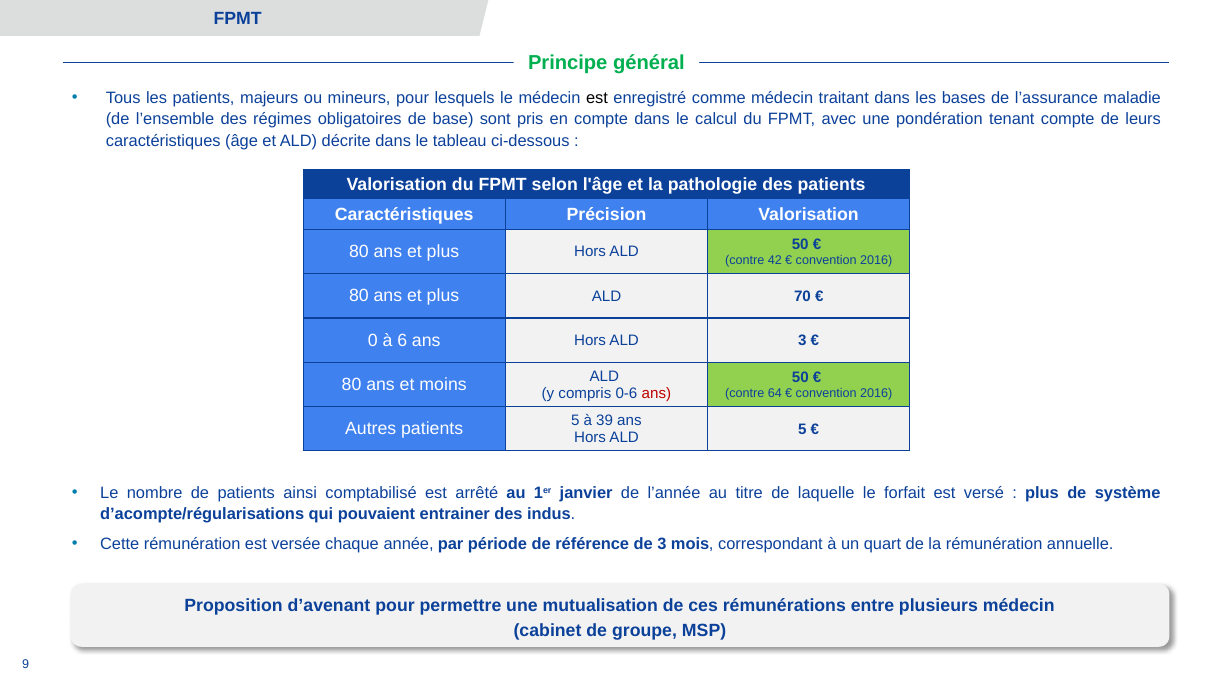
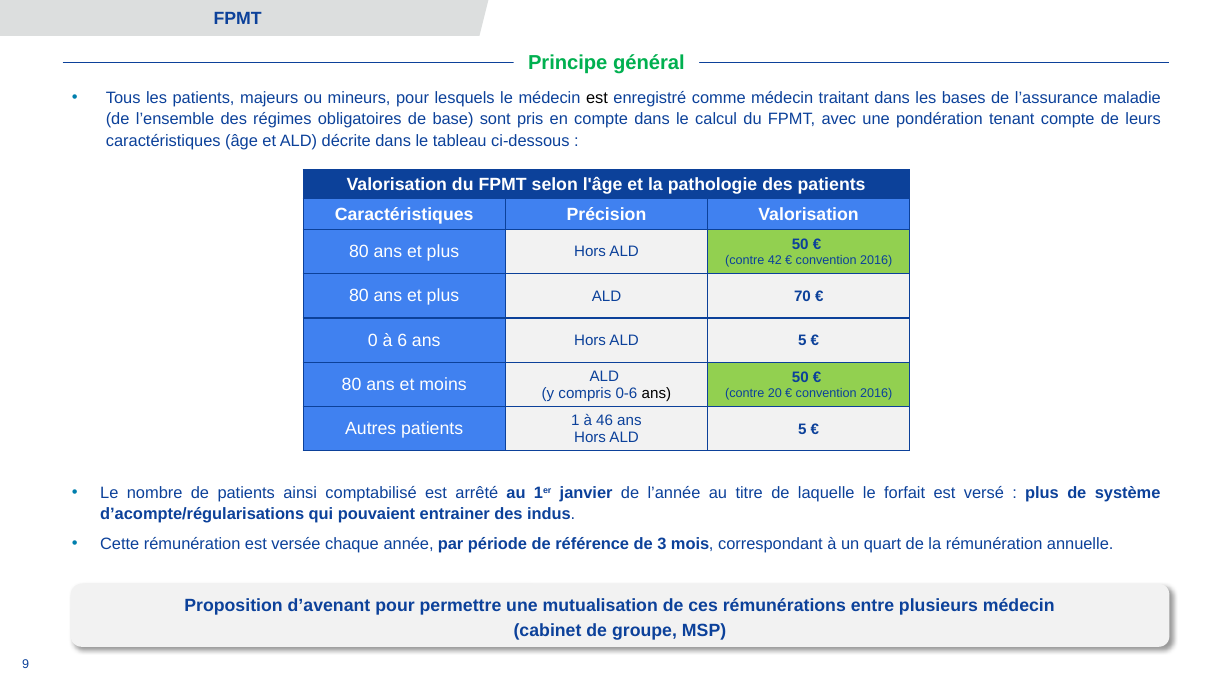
3: 3 -> 5 (802, 341)
ans colour: red -> black (656, 393)
64: 64 -> 20 (775, 393)
patients 5: 5 -> 1 (575, 421)
39: 39 -> 46 (605, 421)
